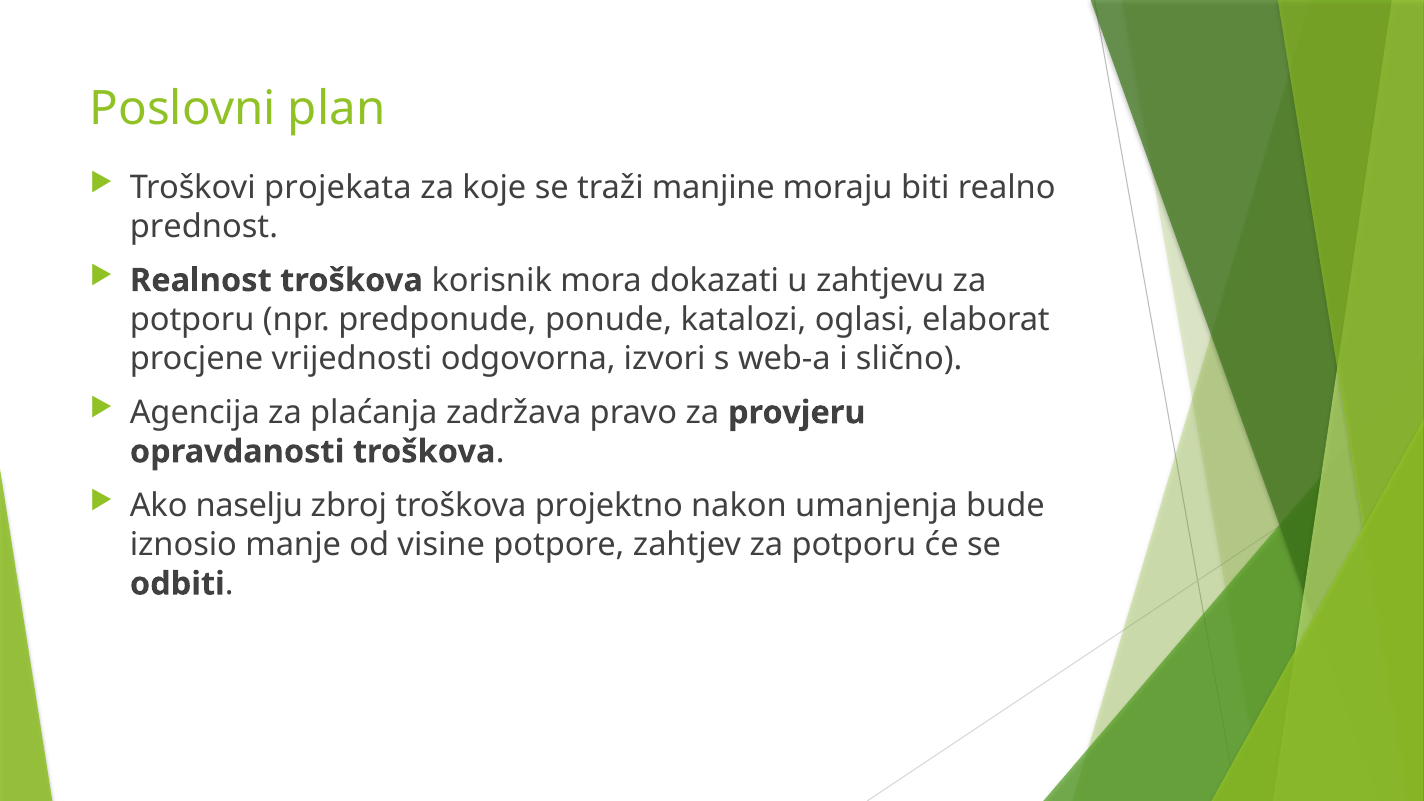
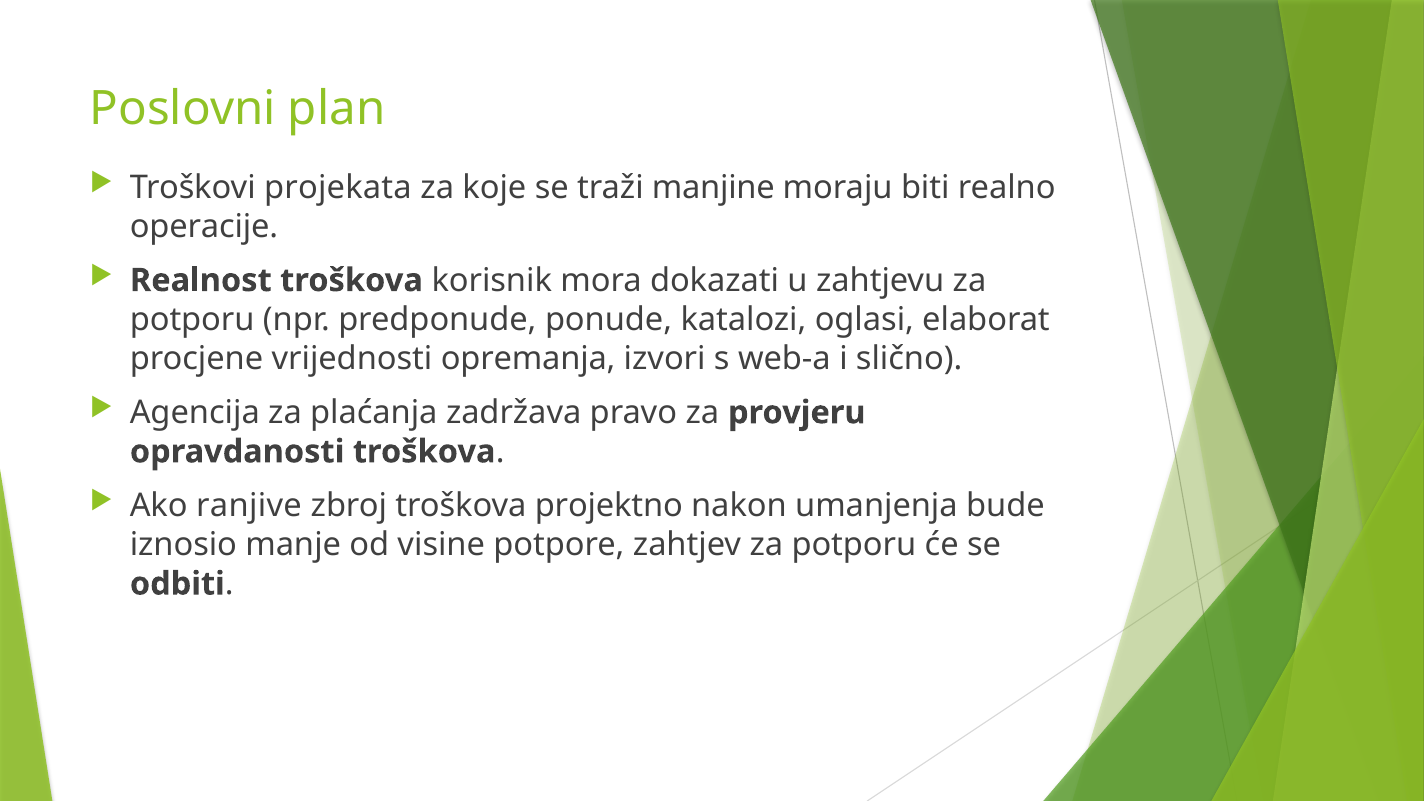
prednost: prednost -> operacije (204, 226)
odgovorna: odgovorna -> opremanja (528, 359)
naselju: naselju -> ranjive (249, 506)
